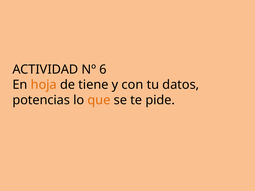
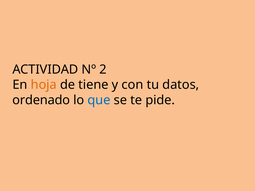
6: 6 -> 2 (103, 70)
potencias: potencias -> ordenado (41, 100)
que colour: orange -> blue (99, 100)
